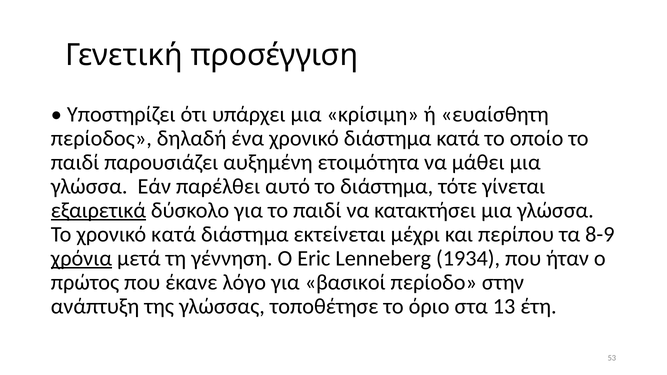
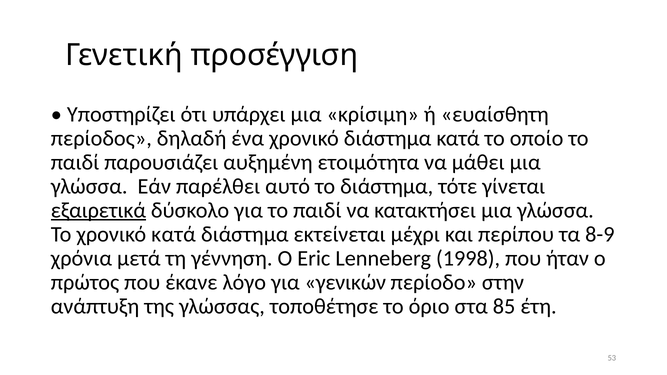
χρόνια underline: present -> none (81, 258)
1934: 1934 -> 1998 (468, 258)
βασικοί: βασικοί -> γενικών (345, 282)
13: 13 -> 85 (504, 306)
